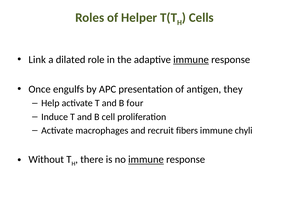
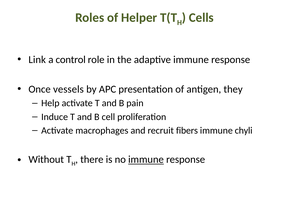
dilated: dilated -> control (71, 60)
immune underline: present -> none (191, 60)
engulfs: engulfs -> vessels (68, 89)
four: four -> pain (135, 103)
